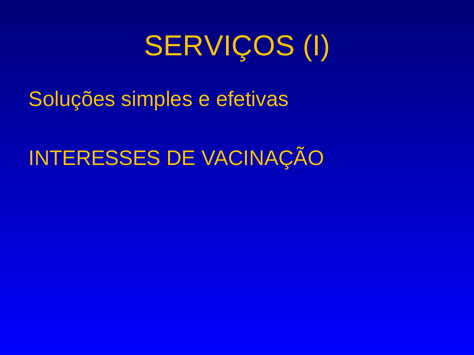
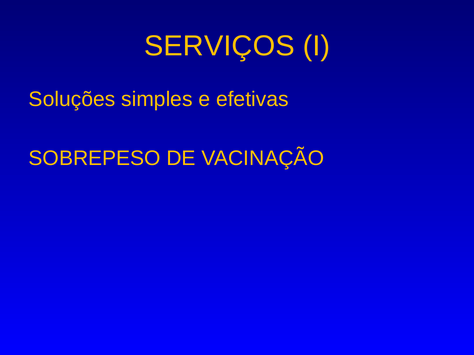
INTERESSES: INTERESSES -> SOBREPESO (95, 158)
